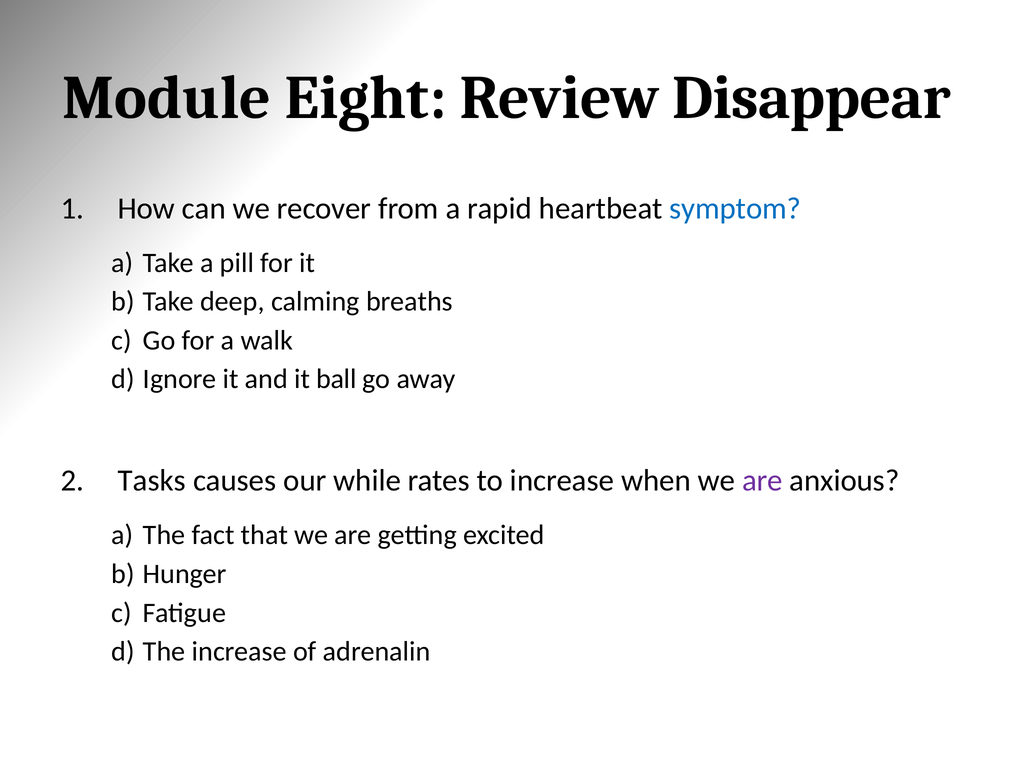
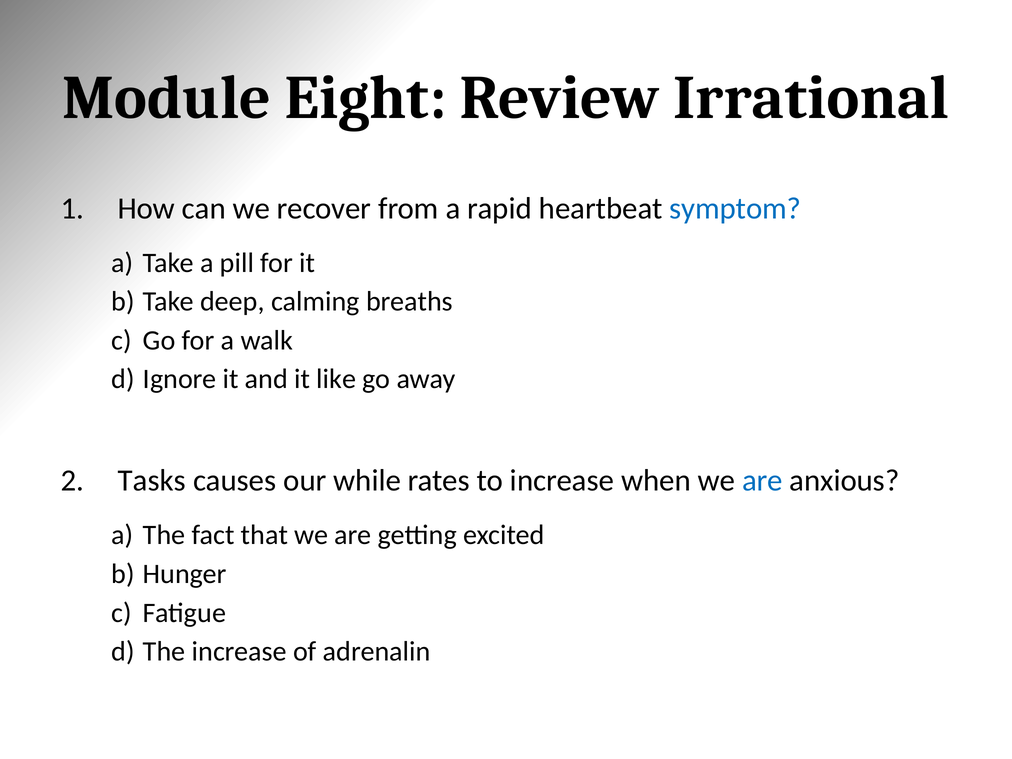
Disappear: Disappear -> Irrational (811, 98)
ball: ball -> like (336, 379)
are colour: purple -> blue (762, 481)
